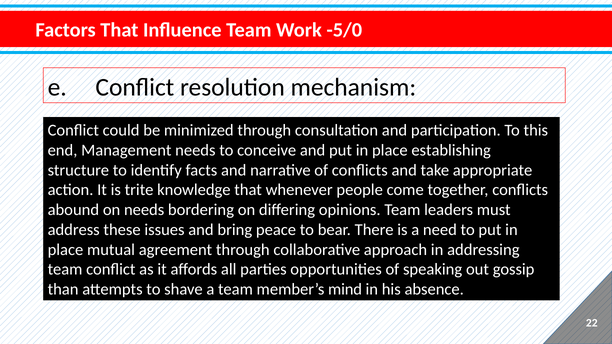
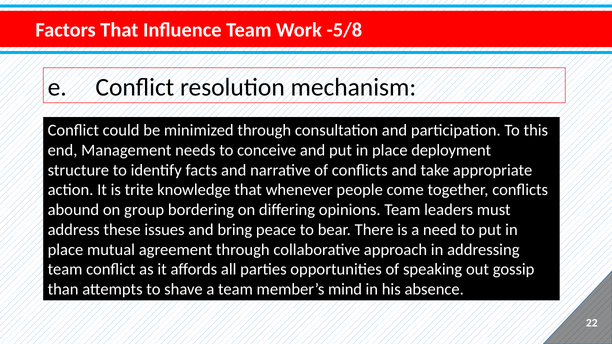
-5/0: -5/0 -> -5/8 (344, 30)
establishing: establishing -> deployment (451, 150)
on needs: needs -> group (144, 210)
